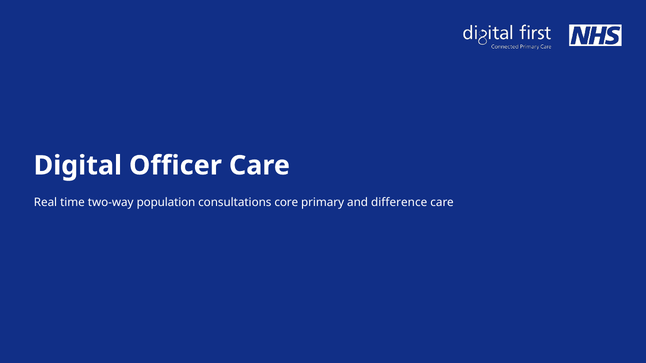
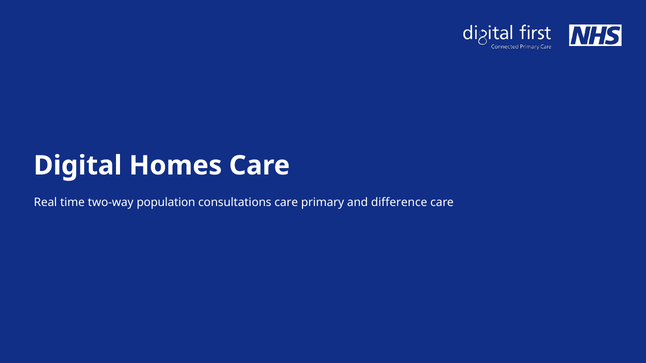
Officer: Officer -> Homes (176, 166)
consultations core: core -> care (286, 203)
